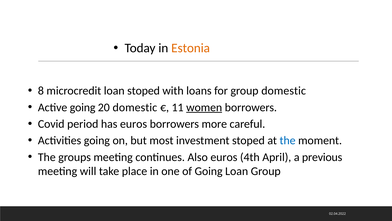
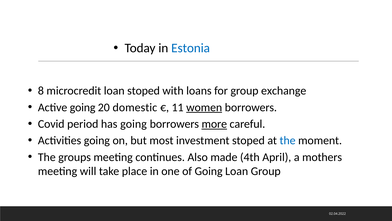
Estonia colour: orange -> blue (191, 48)
group domestic: domestic -> exchange (284, 91)
has euros: euros -> going (134, 124)
more underline: none -> present (214, 124)
Also euros: euros -> made (224, 157)
previous: previous -> mothers (322, 157)
